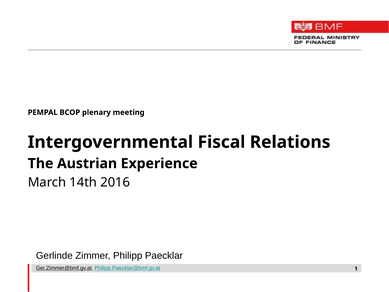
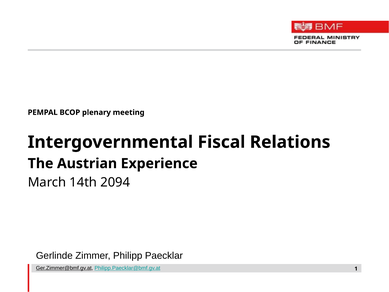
2016: 2016 -> 2094 (115, 182)
